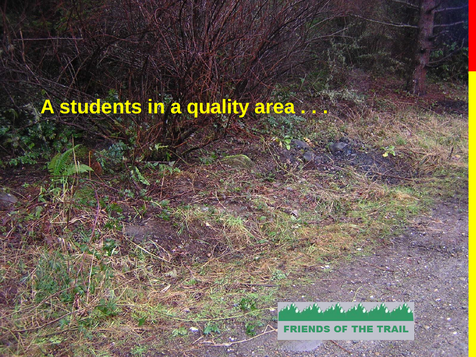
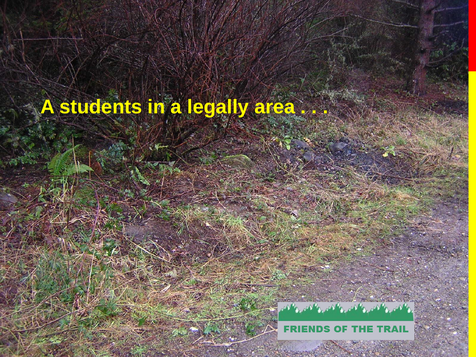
quality: quality -> legally (218, 107)
